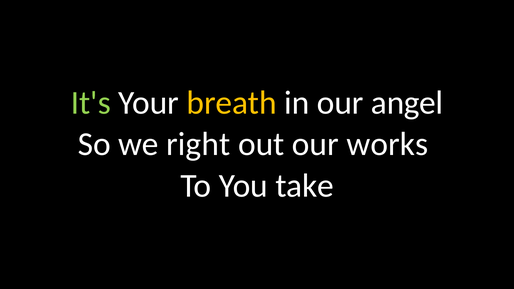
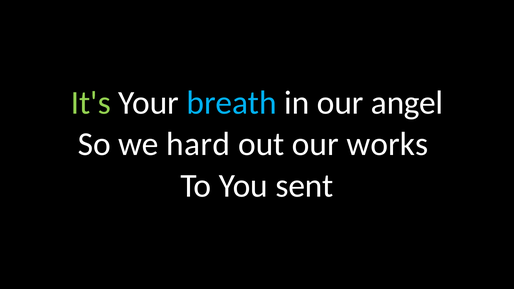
breath colour: yellow -> light blue (232, 103)
right: right -> hard (198, 144)
take: take -> sent (304, 186)
